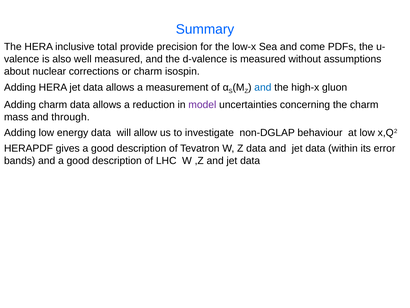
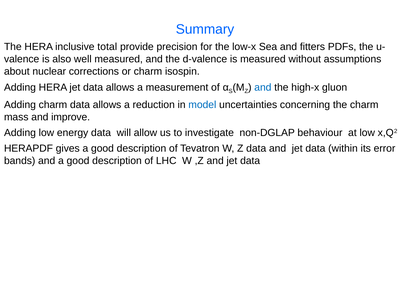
come: come -> fitters (312, 47)
model colour: purple -> blue (202, 105)
through: through -> improve (71, 117)
